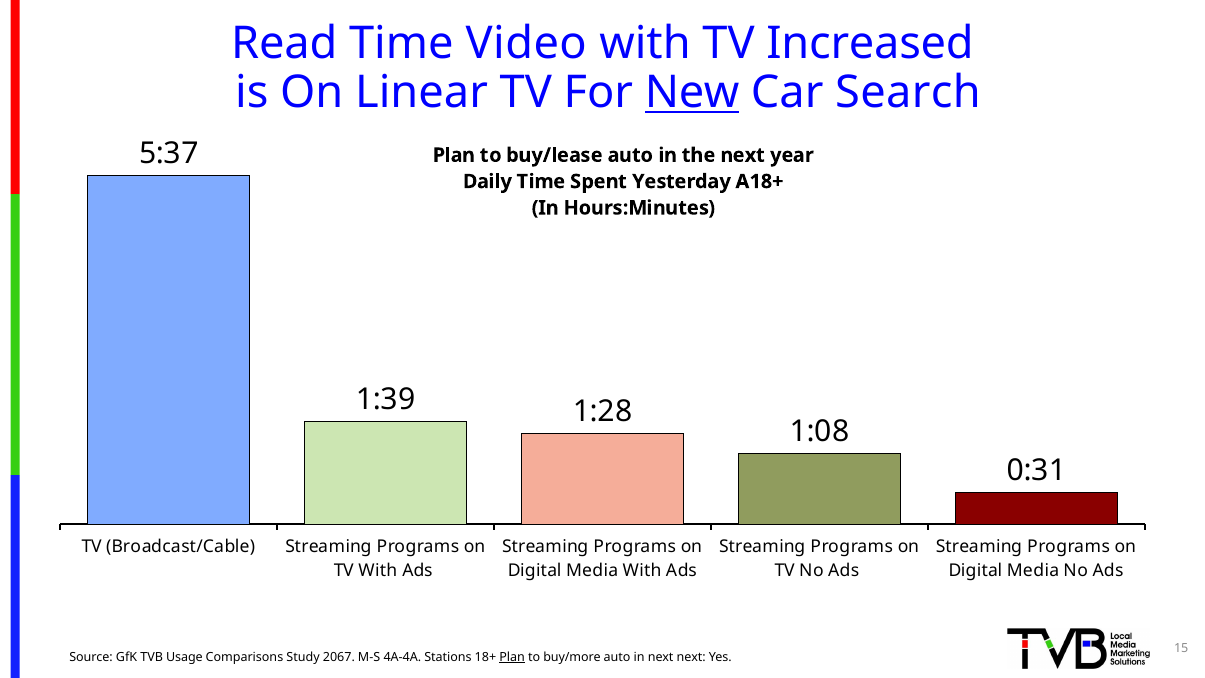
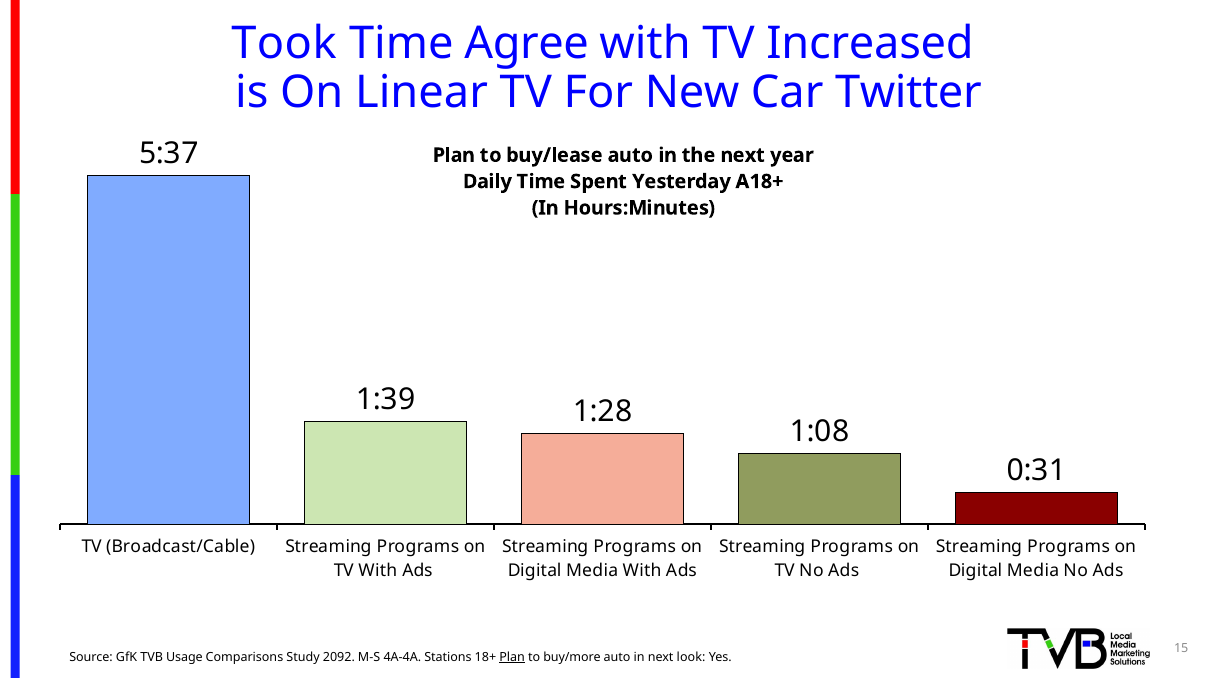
Read: Read -> Took (284, 44)
Video: Video -> Agree (527, 44)
New underline: present -> none (692, 93)
Search: Search -> Twitter (908, 93)
2067: 2067 -> 2092 (339, 657)
next next: next -> look (691, 657)
